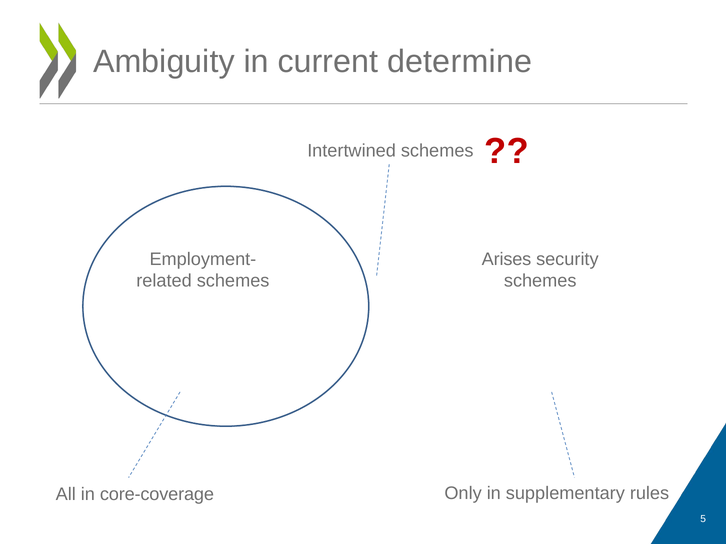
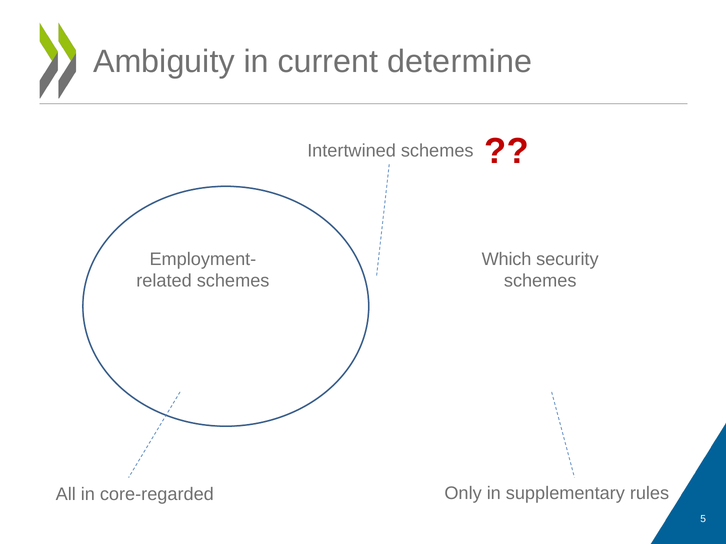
Arises: Arises -> Which (507, 259)
core-coverage: core-coverage -> core-regarded (157, 495)
